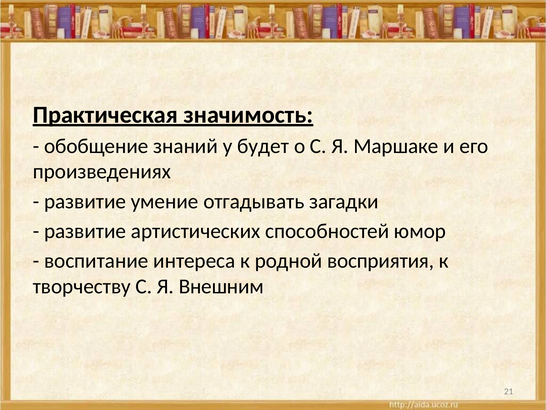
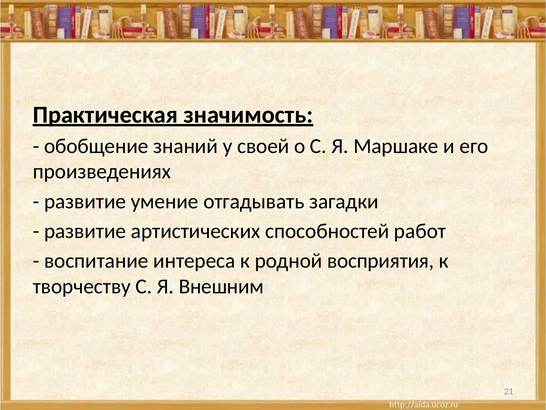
будет: будет -> своей (263, 146)
юмор: юмор -> работ (420, 231)
